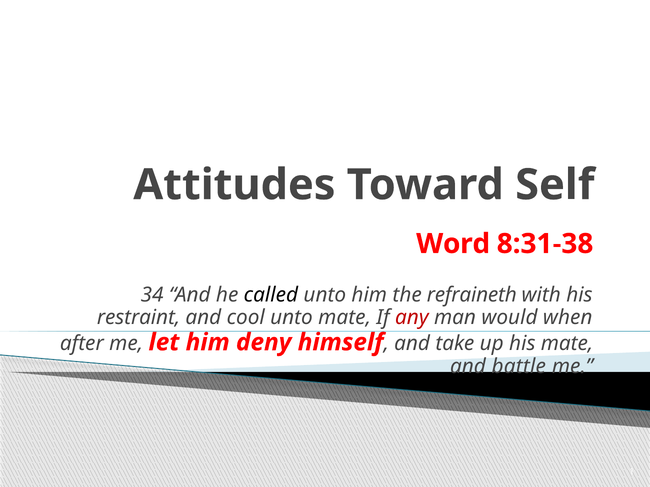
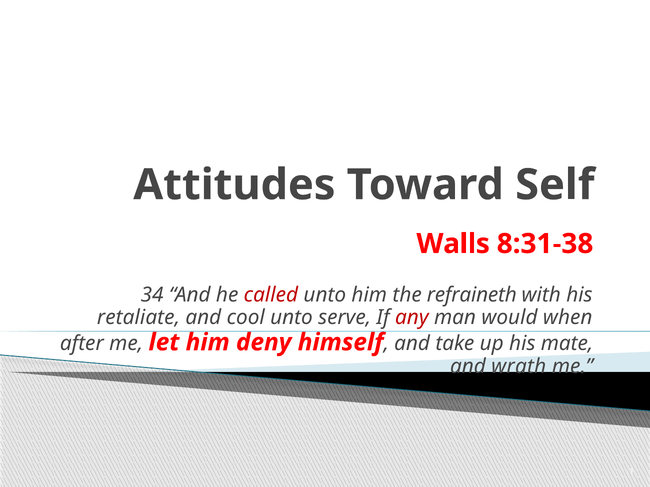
Word: Word -> Walls (453, 244)
called colour: black -> red (271, 295)
restraint: restraint -> retaliate (138, 318)
unto mate: mate -> serve (345, 318)
battle: battle -> wrath (519, 367)
